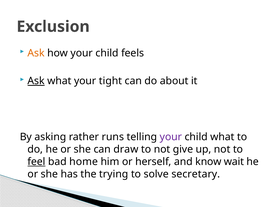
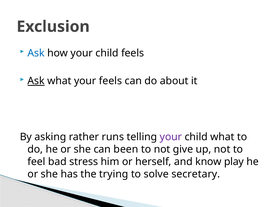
Ask colour: orange -> blue (36, 53)
your tight: tight -> feels (110, 81)
draw: draw -> been (126, 149)
feel underline: present -> none (37, 162)
home: home -> stress (84, 162)
wait: wait -> play (234, 162)
